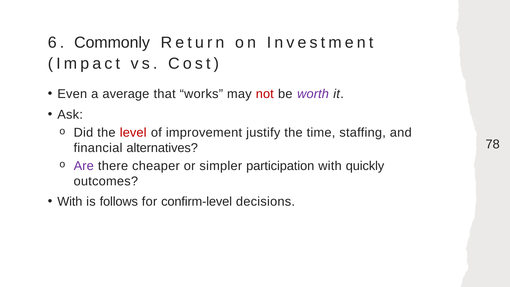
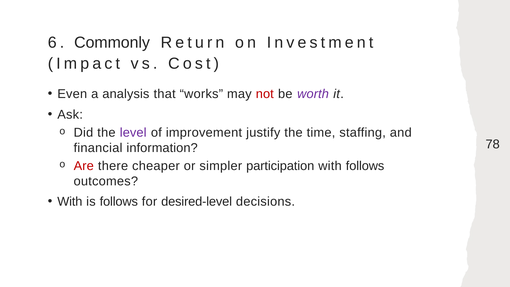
average: average -> analysis (126, 94)
level colour: red -> purple (133, 132)
alternatives: alternatives -> information (162, 148)
Are colour: purple -> red (84, 166)
with quickly: quickly -> follows (365, 166)
confirm-level: confirm-level -> desired-level (197, 202)
